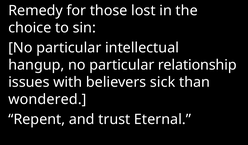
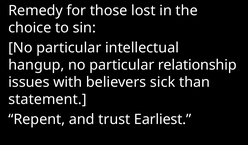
wondered: wondered -> statement (47, 100)
Eternal: Eternal -> Earliest (163, 120)
